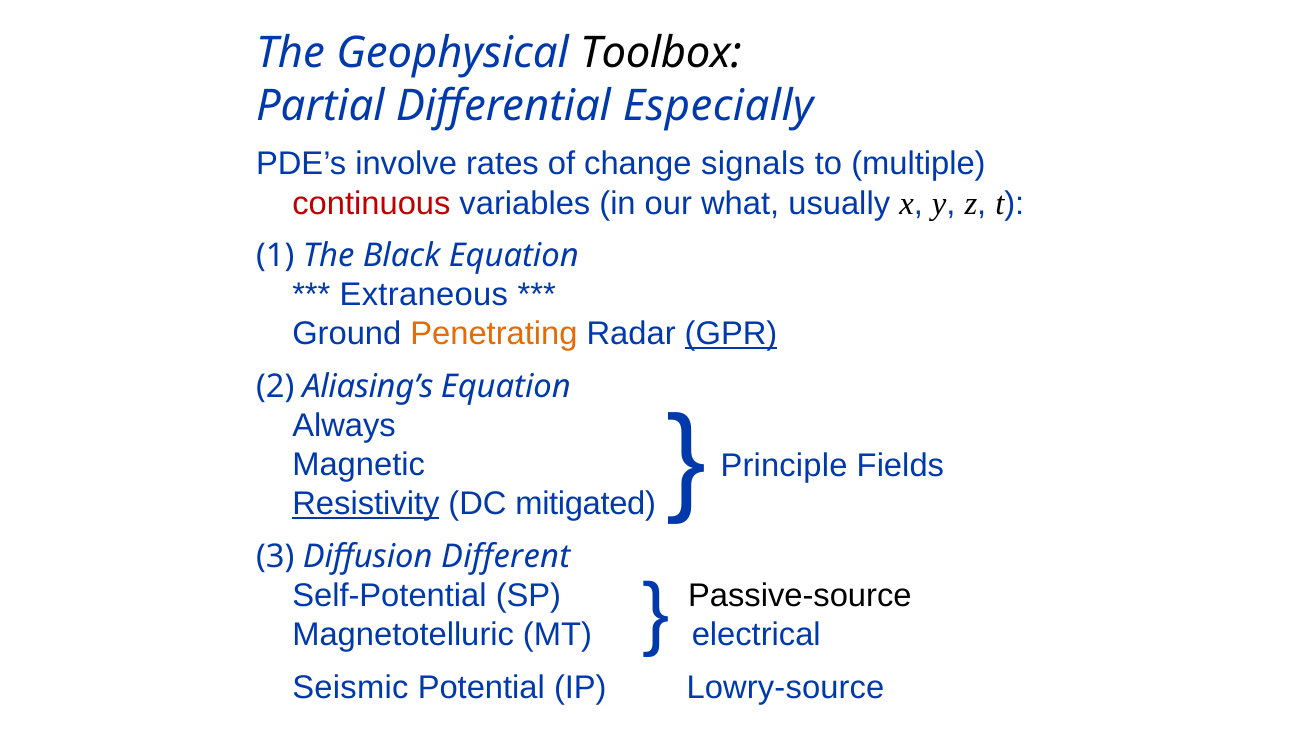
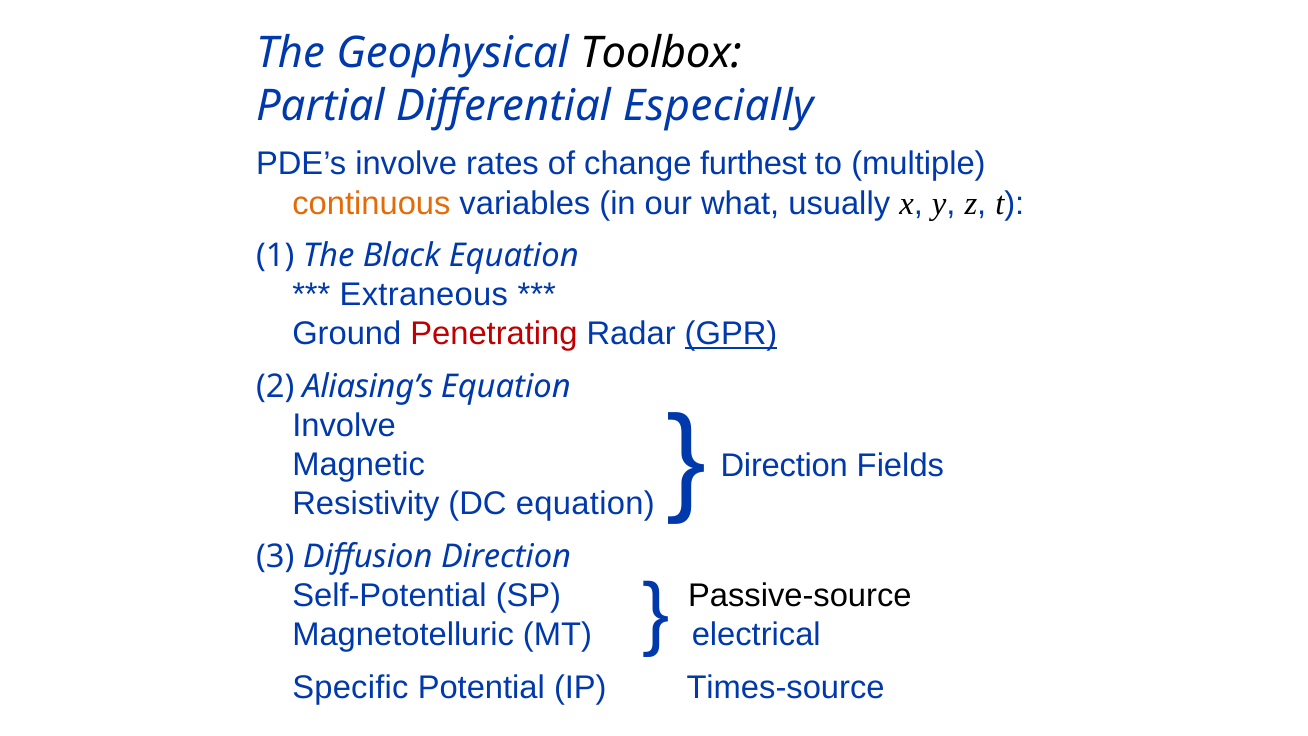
signals: signals -> furthest (753, 164)
continuous colour: red -> orange (371, 203)
Penetrating colour: orange -> red (494, 334)
Principle: Principle -> Direction (784, 466)
Always: Always -> Involve (344, 425)
Resistivity underline: present -> none (366, 504)
DC mitigated: mitigated -> equation (585, 504)
Diffusion Different: Different -> Direction (506, 556)
Seismic: Seismic -> Specific (350, 687)
Lowry-source: Lowry-source -> Times-source (786, 687)
